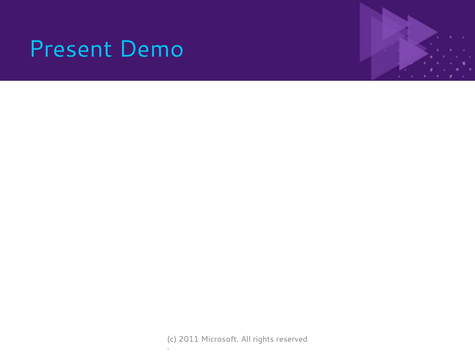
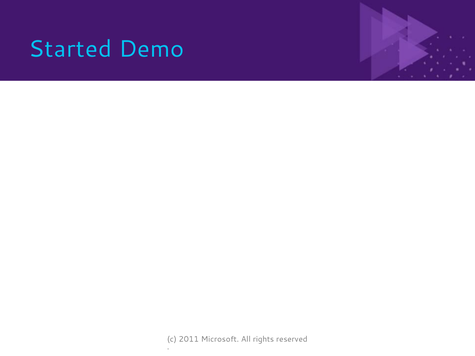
Present: Present -> Started (70, 49)
